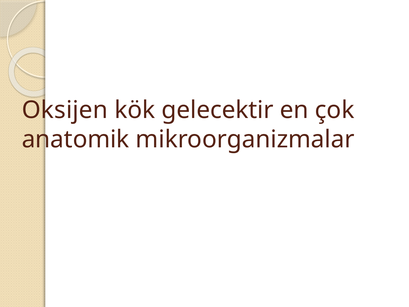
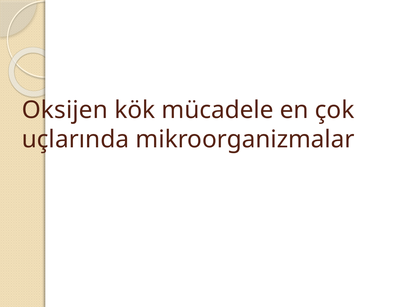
gelecektir: gelecektir -> mücadele (218, 110)
anatomik: anatomik -> uçlarında (75, 139)
